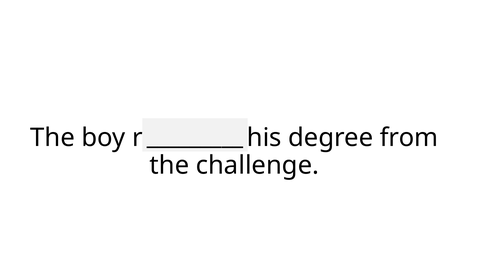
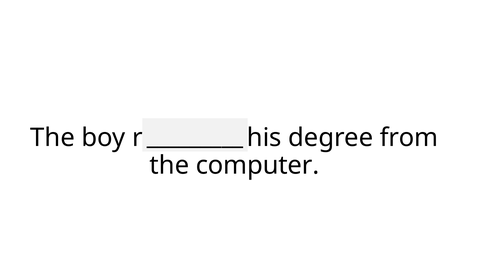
challenge: challenge -> computer (258, 165)
